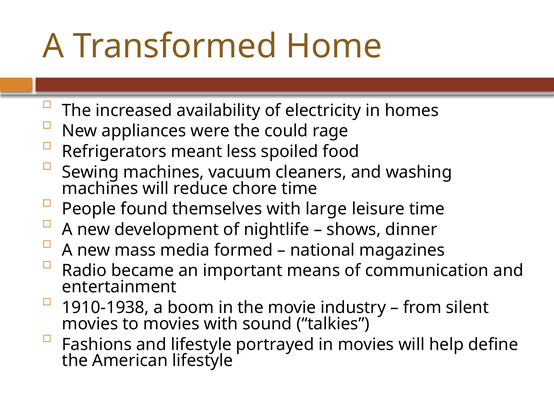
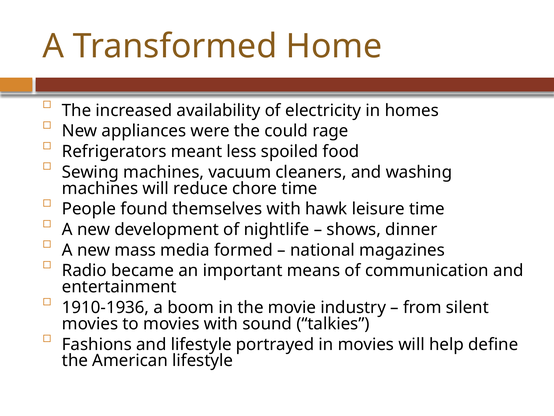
large: large -> hawk (326, 209)
1910-1938: 1910-1938 -> 1910-1936 (106, 307)
